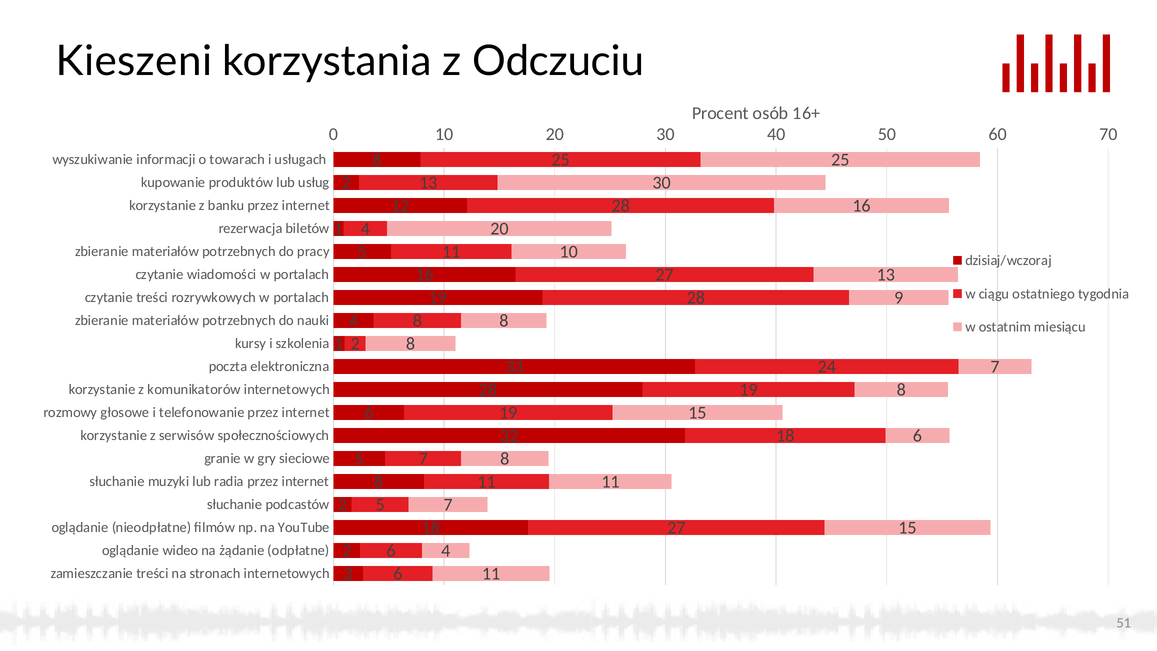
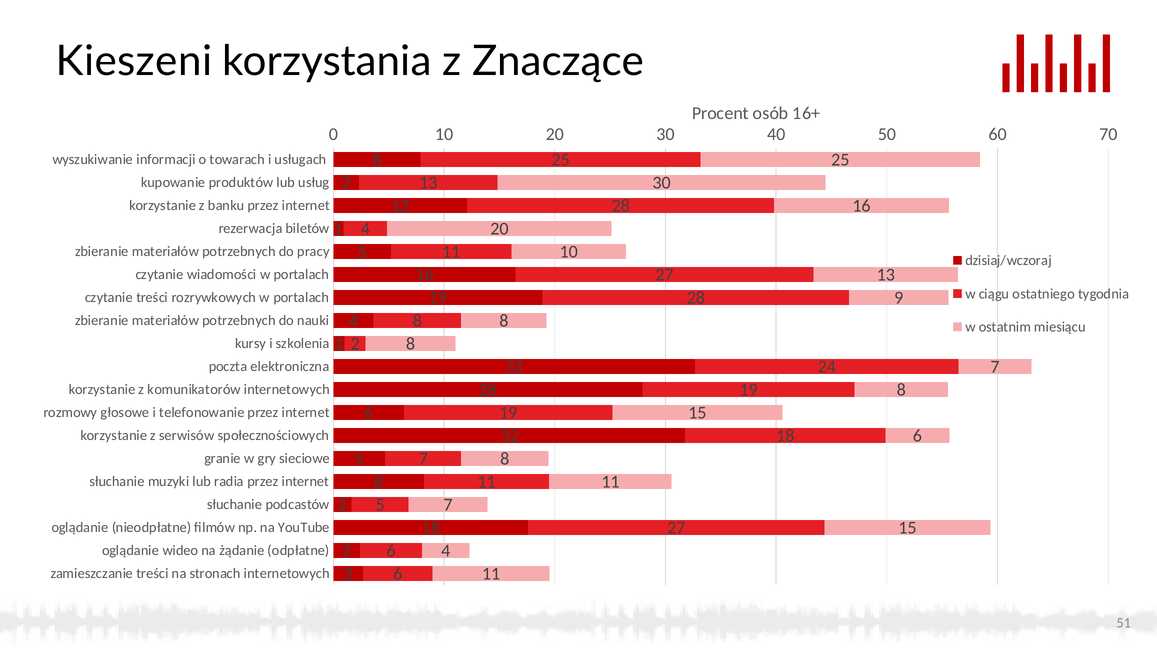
Odczuciu: Odczuciu -> Znaczące (558, 61)
